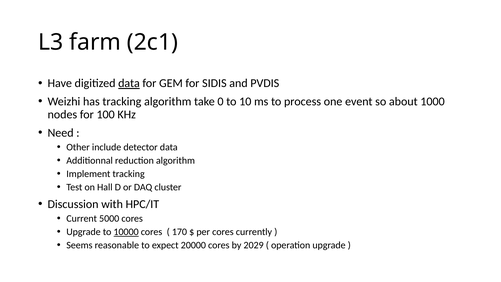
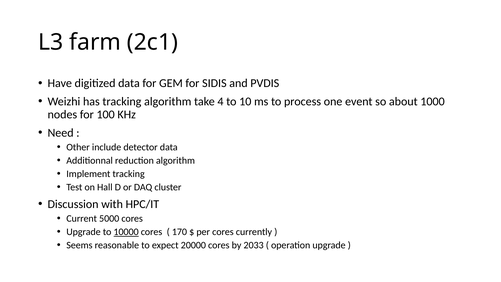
data underline: present -> none (129, 83)
0: 0 -> 4 (221, 101)
2029: 2029 -> 2033 (254, 245)
